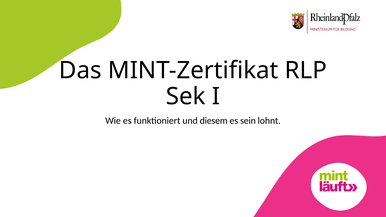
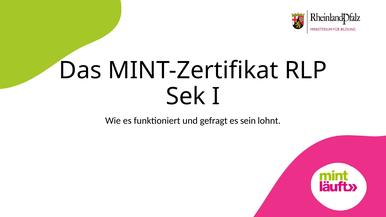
diesem: diesem -> gefragt (214, 121)
